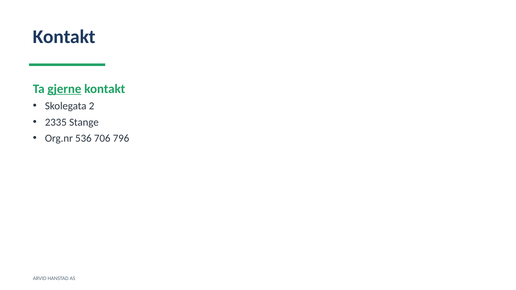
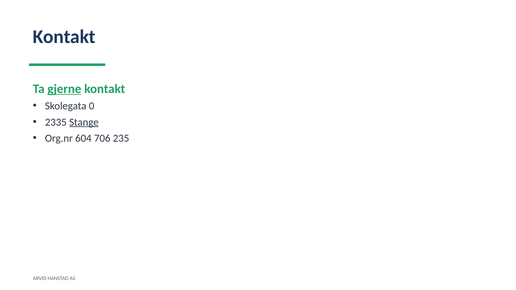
2: 2 -> 0 (92, 106)
Stange underline: none -> present (84, 122)
536: 536 -> 604 (83, 138)
796: 796 -> 235 (121, 138)
